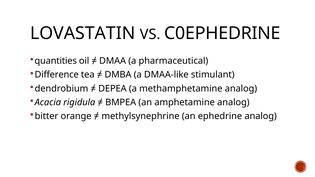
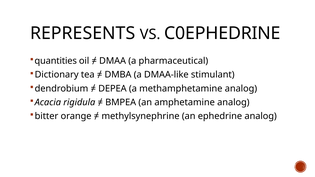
LOVASTATIN: LOVASTATIN -> REPRESENTS (83, 33)
Difference: Difference -> Dictionary (57, 75)
